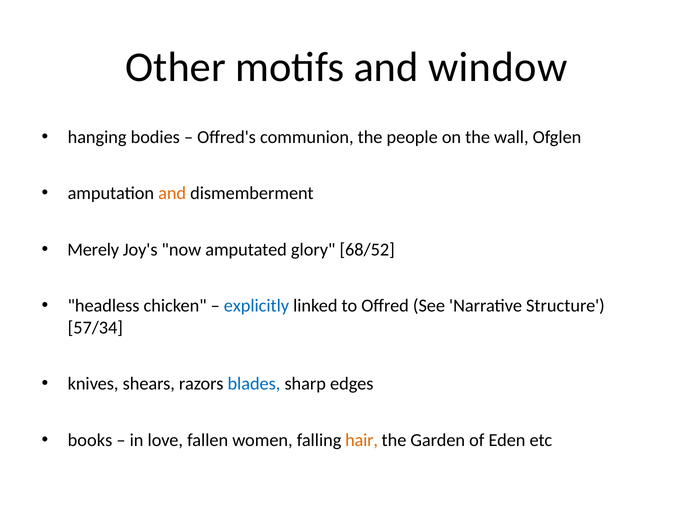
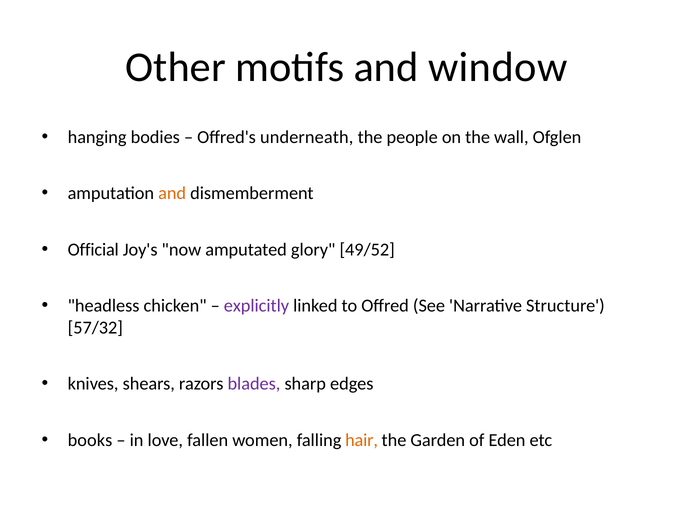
communion: communion -> underneath (307, 137)
Merely: Merely -> Official (93, 250)
68/52: 68/52 -> 49/52 (367, 250)
explicitly colour: blue -> purple (256, 306)
57/34: 57/34 -> 57/32 (95, 328)
blades colour: blue -> purple (254, 384)
